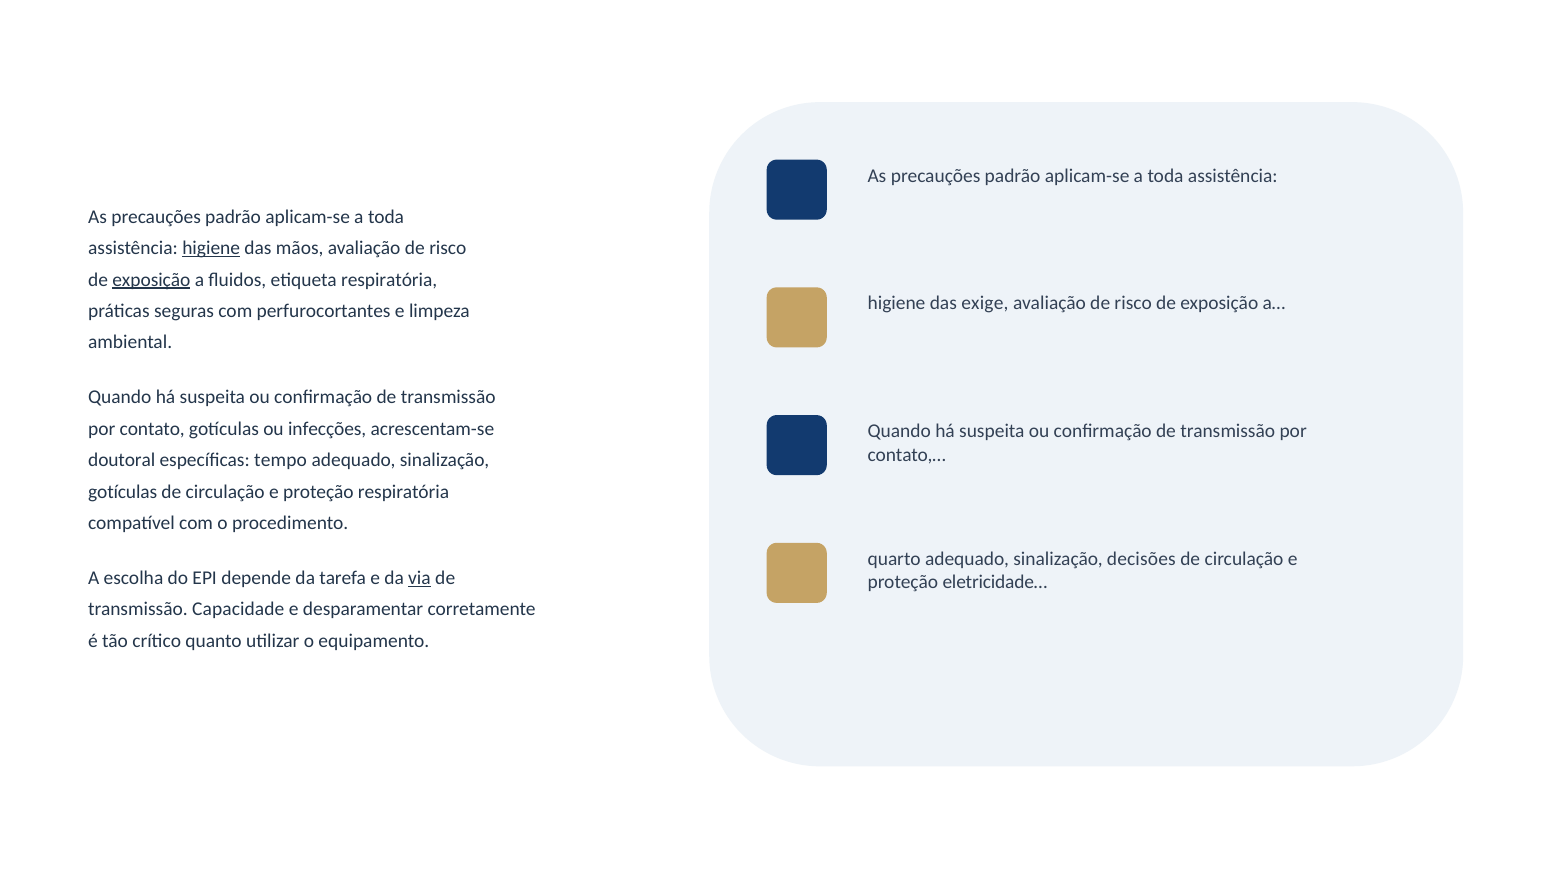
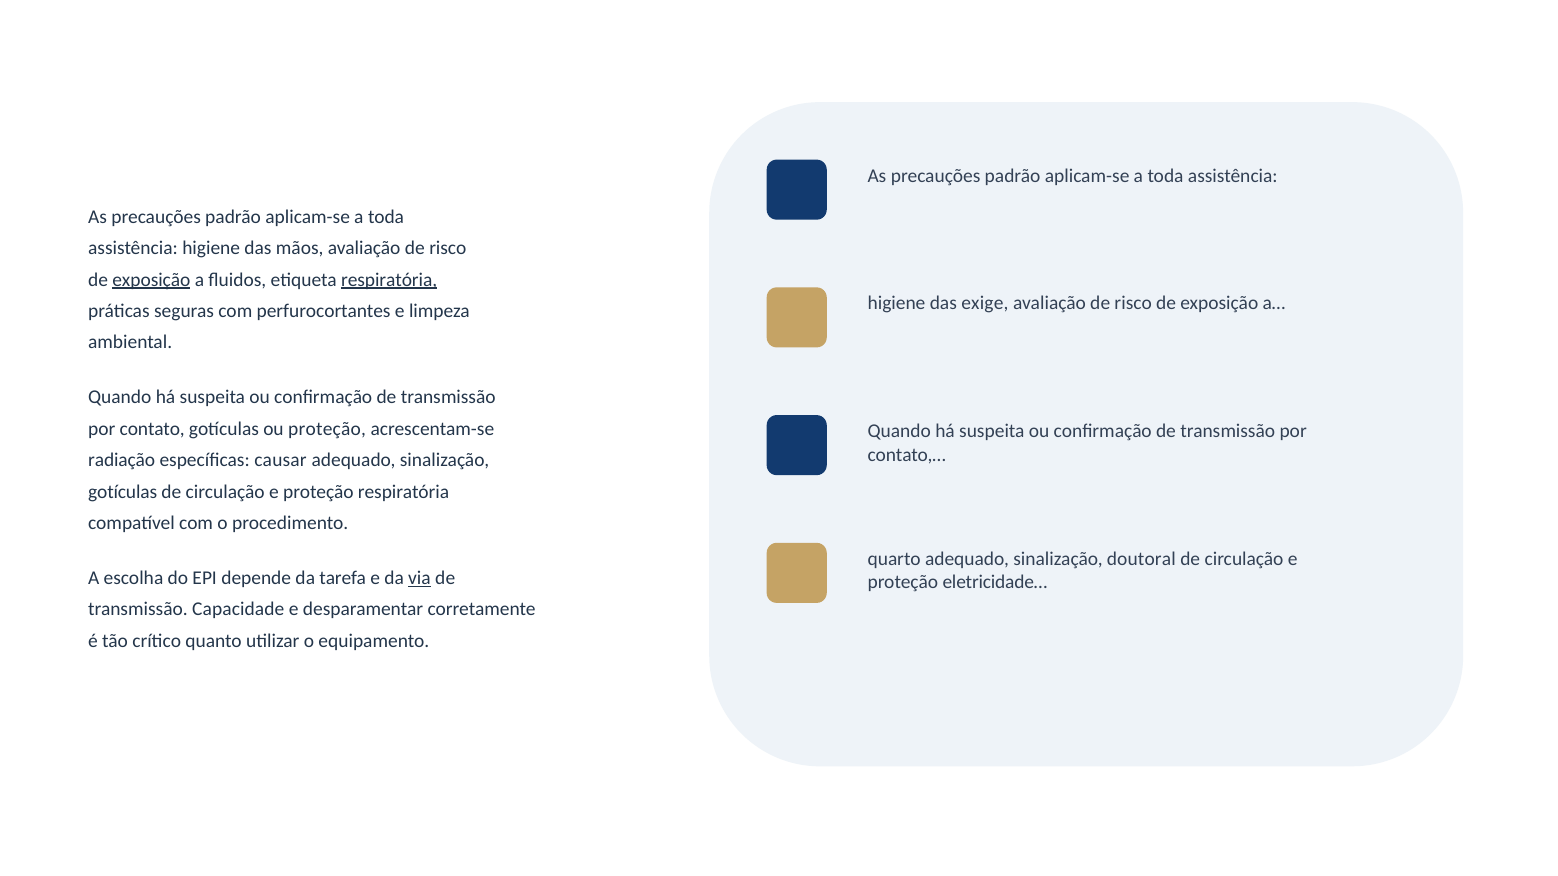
higiene underline: present -> none (211, 248)
respiratória underline: none -> present (389, 280)
ou infecções: infecções -> proteção (327, 429)
doutoral: doutoral -> radiação (122, 460)
tempo: tempo -> causar (281, 460)
decisões: decisões -> doutoral (1141, 559)
